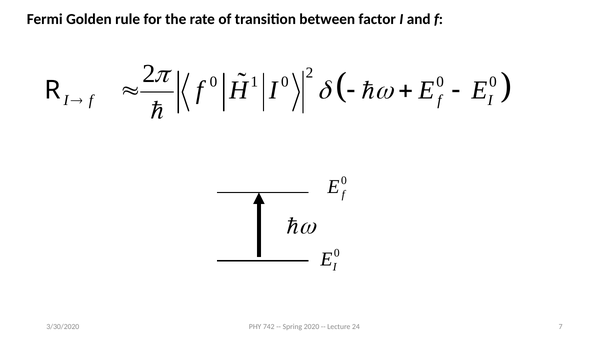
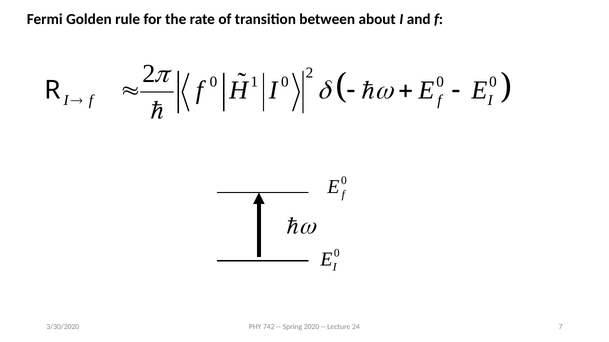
factor: factor -> about (377, 19)
